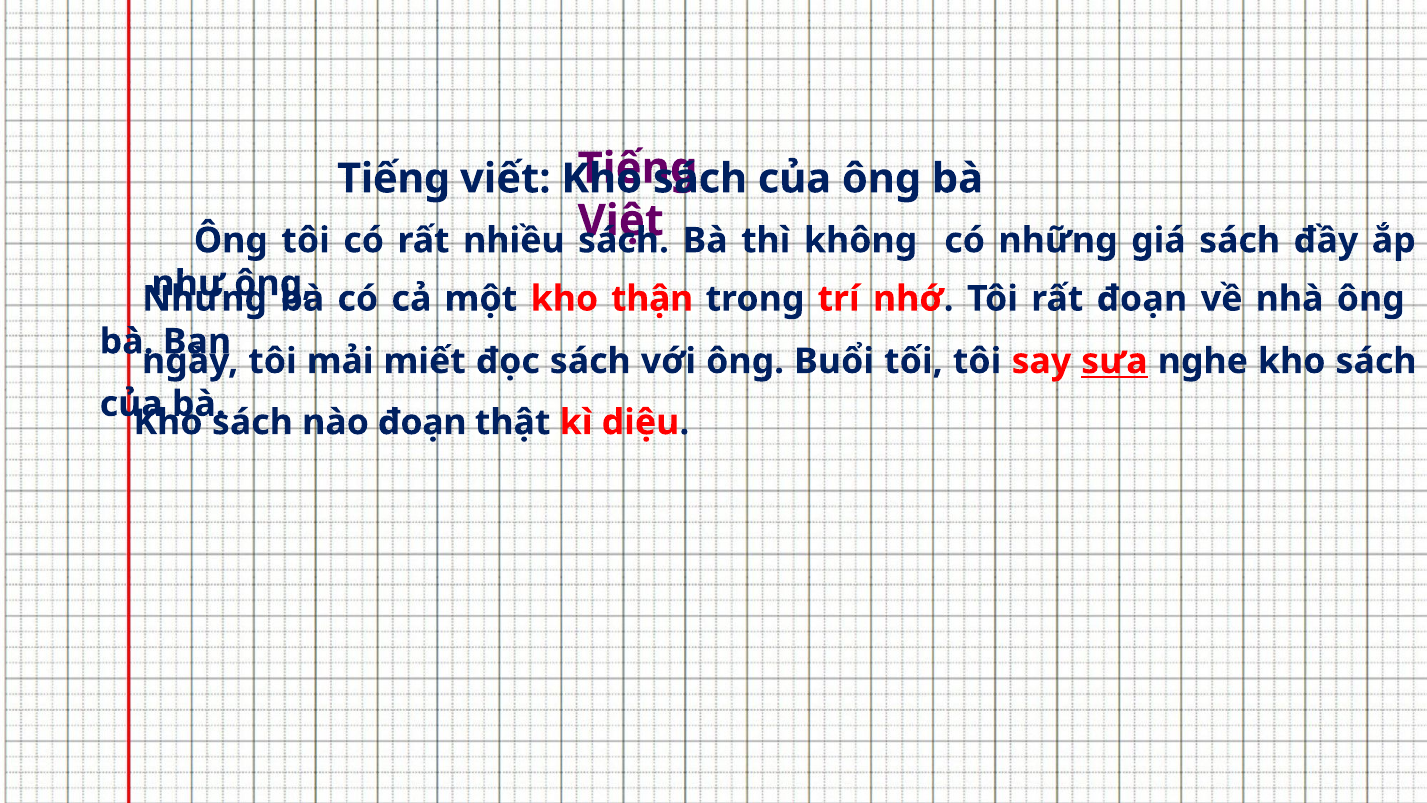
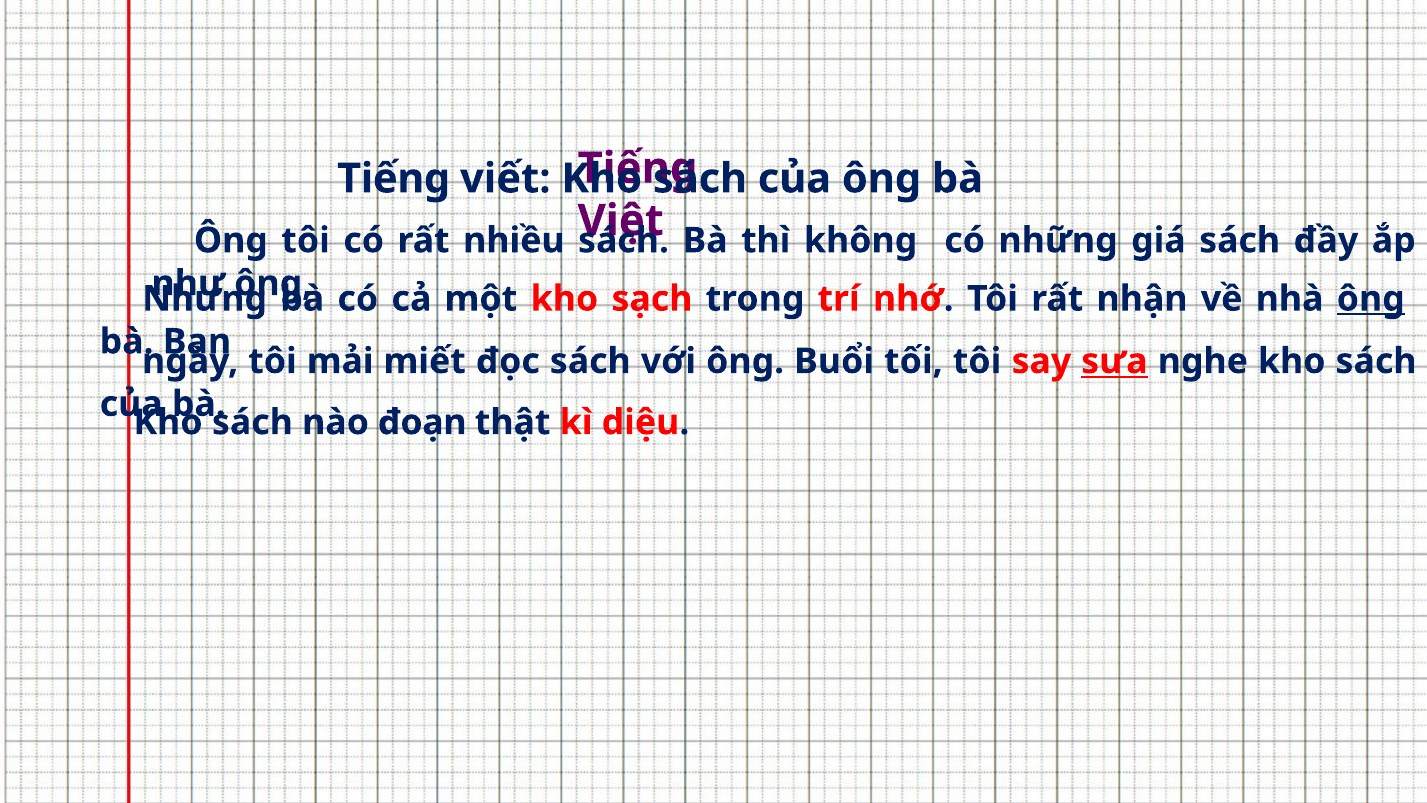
thận: thận -> sạch (652, 299)
rất đoạn: đoạn -> nhận (1142, 299)
ông underline: none -> present (1371, 299)
